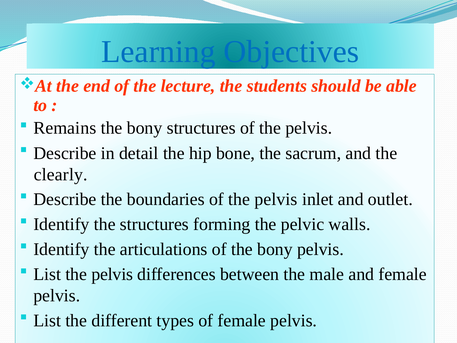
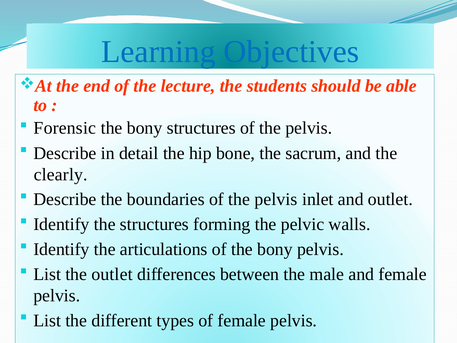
Remains: Remains -> Forensic (65, 128)
List the pelvis: pelvis -> outlet (112, 274)
